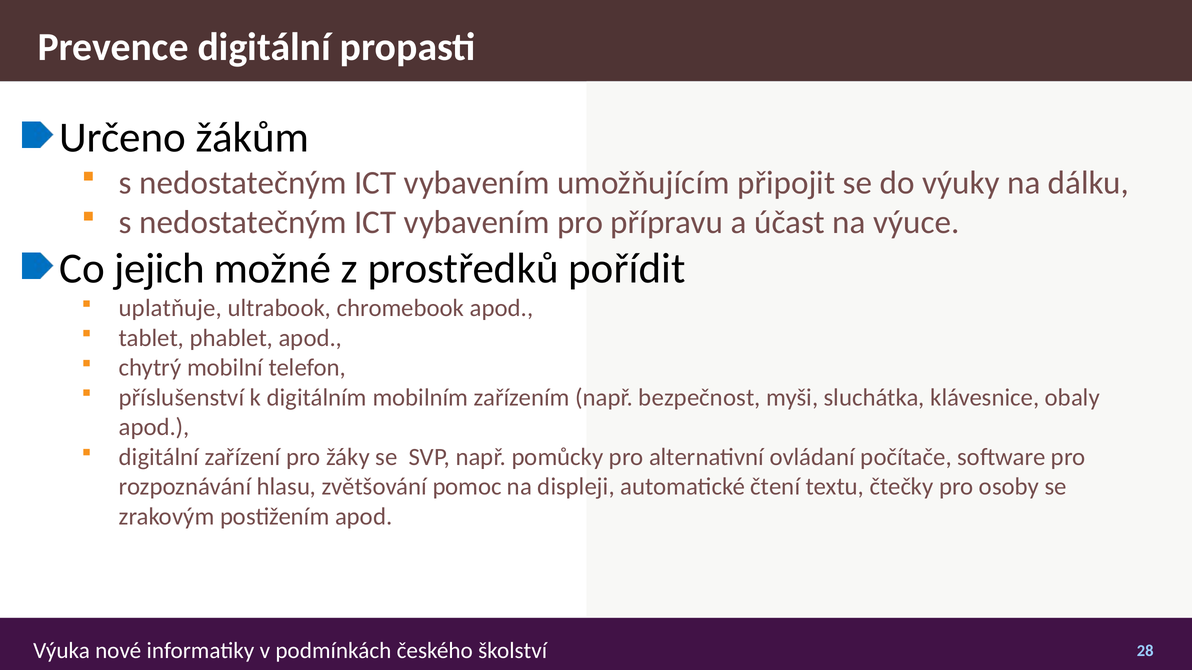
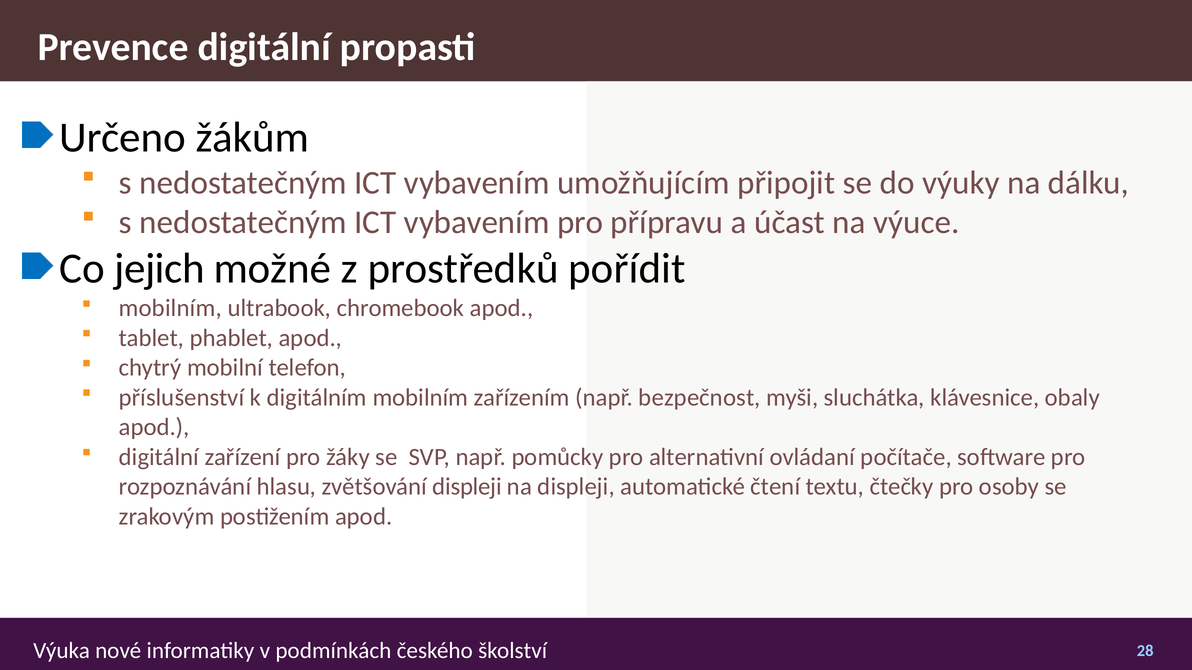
uplatňuje: uplatňuje -> mobilním (170, 308)
zvětšování pomoc: pomoc -> displeji (467, 487)
